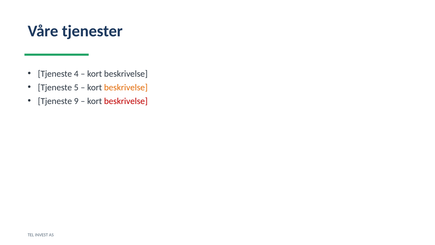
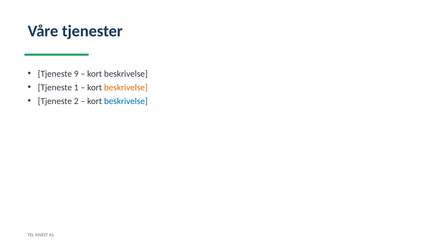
4: 4 -> 9 (76, 74)
5: 5 -> 1 (76, 87)
9: 9 -> 2 (76, 101)
beskrivelse colour: red -> blue (126, 101)
